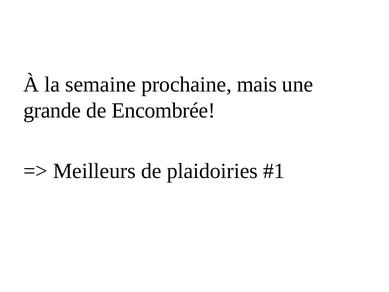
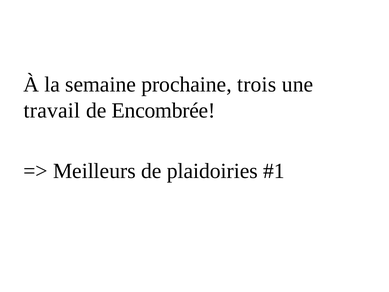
mais: mais -> trois (257, 84)
grande: grande -> travail (52, 110)
